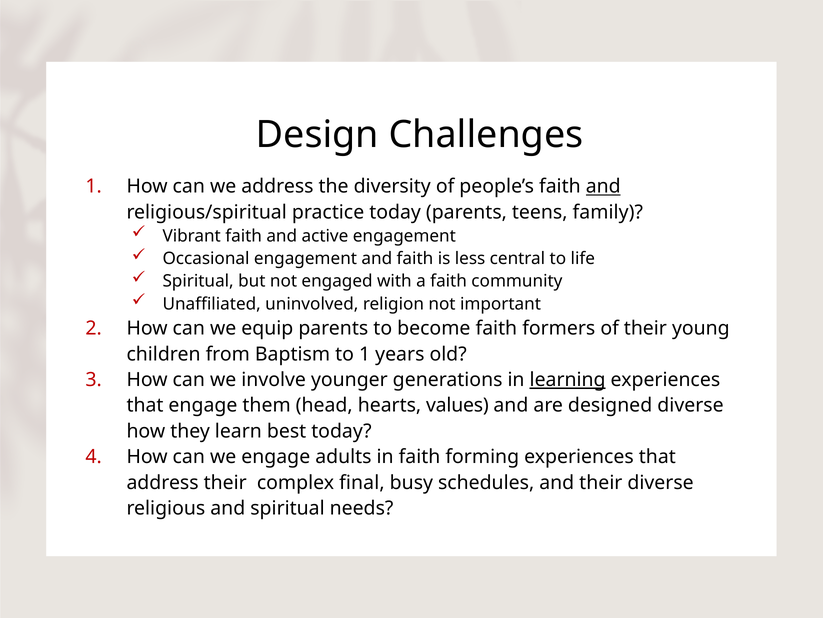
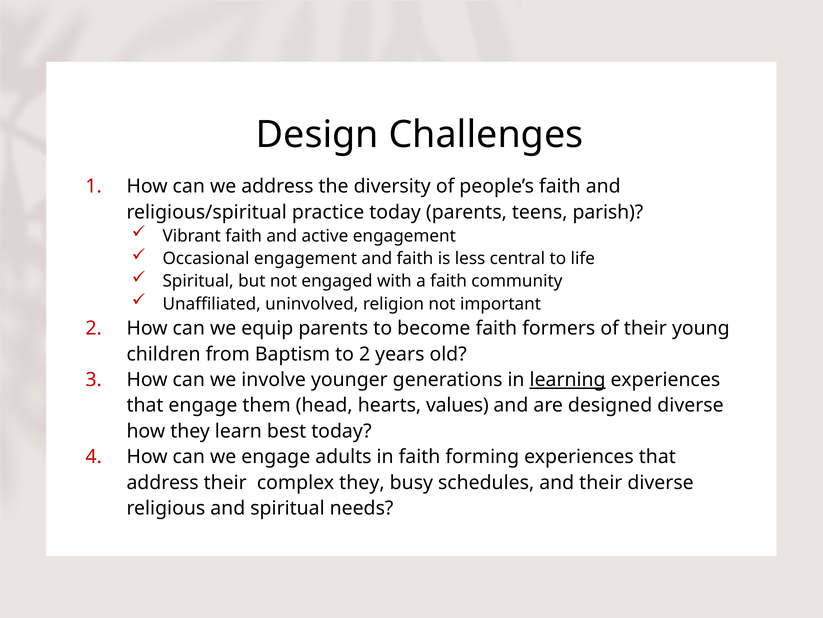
and underline: present -> none (603, 186)
family: family -> parish (608, 212)
to 1: 1 -> 2 (365, 354)
complex final: final -> they (362, 482)
